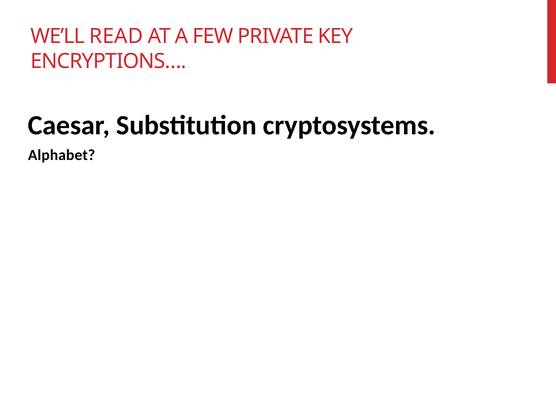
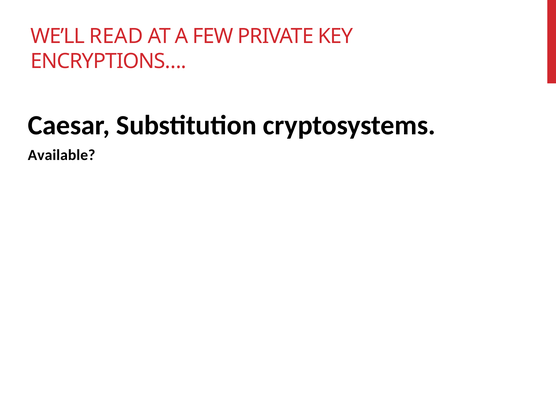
Alphabet: Alphabet -> Available (62, 155)
